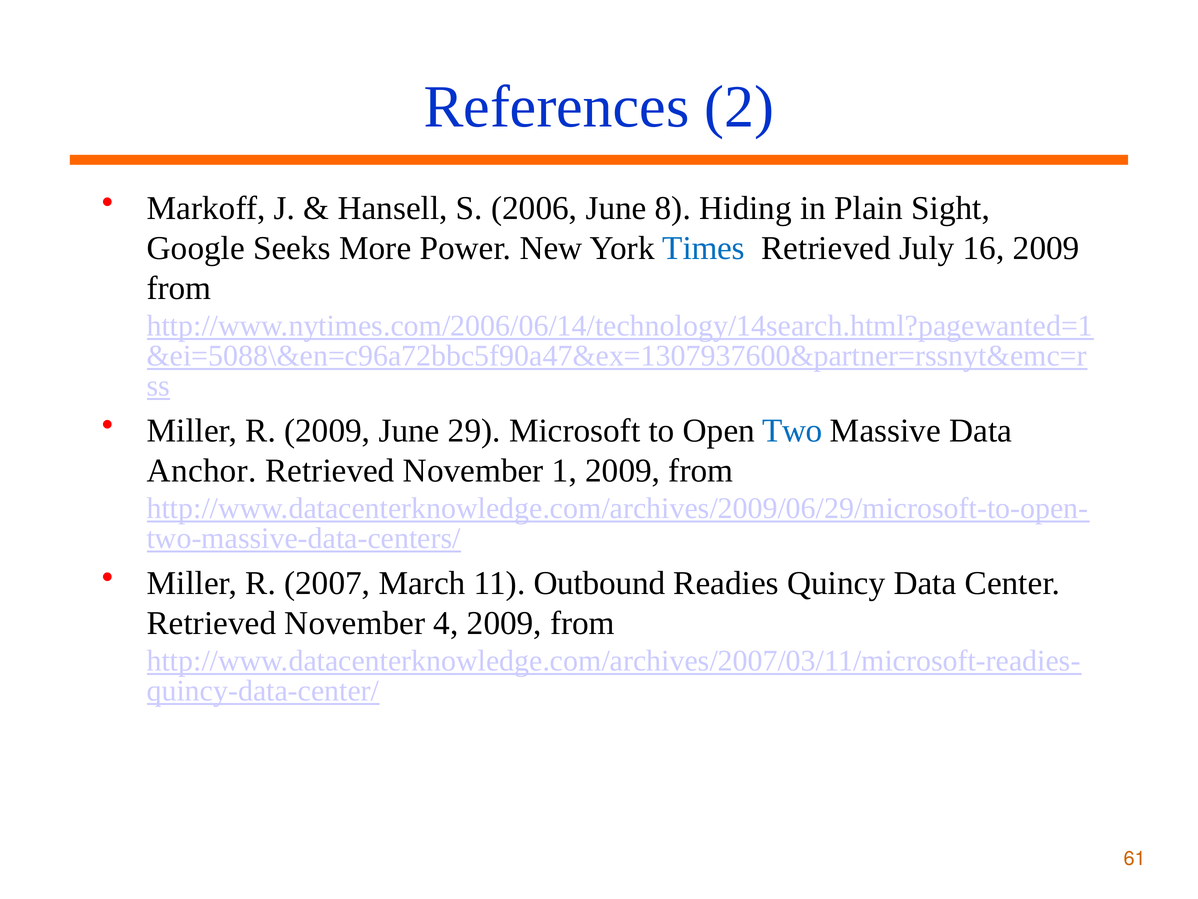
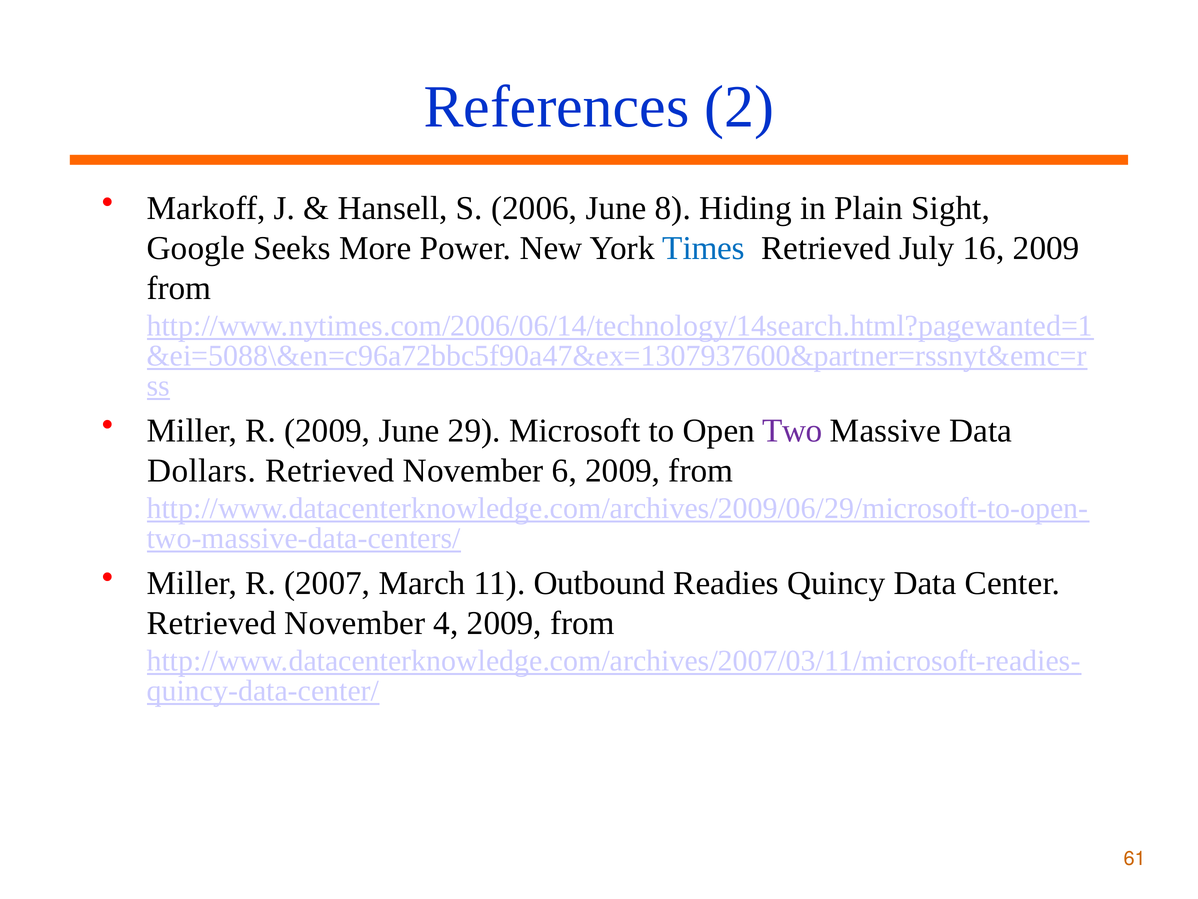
Two colour: blue -> purple (792, 430)
Anchor: Anchor -> Dollars (202, 470)
1: 1 -> 6 (564, 470)
